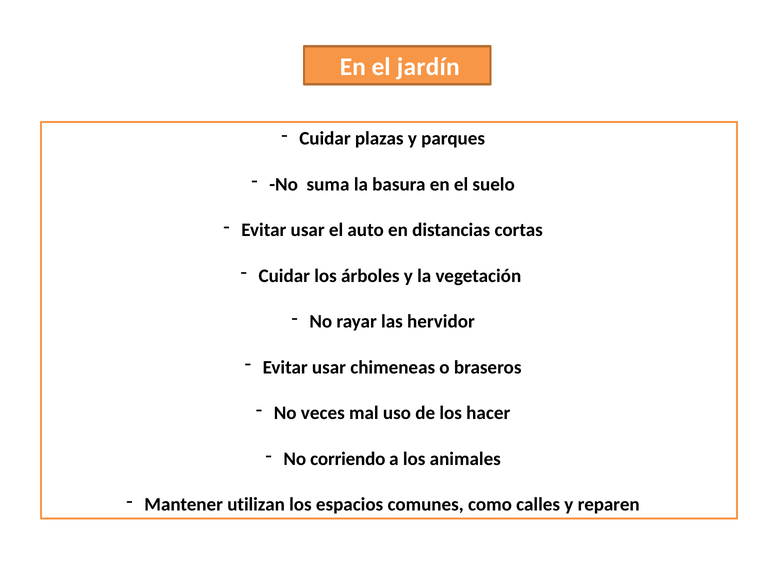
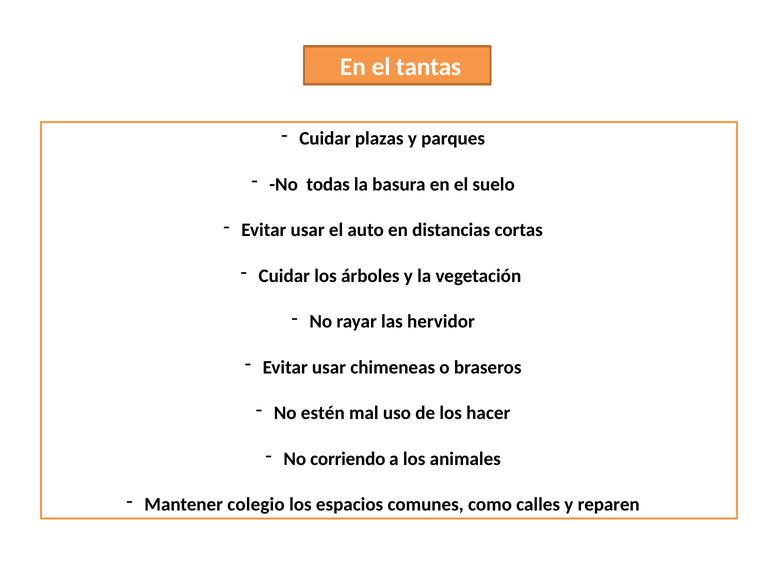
jardín: jardín -> tantas (429, 67)
suma: suma -> todas (328, 184)
veces: veces -> estén (323, 413)
utilizan: utilizan -> colegio (256, 505)
